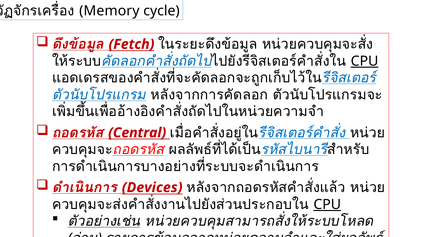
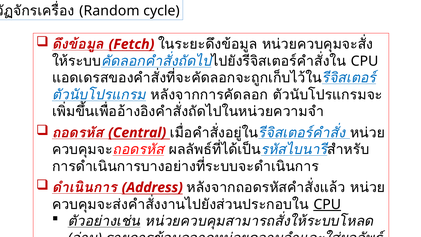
Memory: Memory -> Random (109, 11)
CPU underline: present -> none (365, 61)
Devices: Devices -> Address (152, 187)
